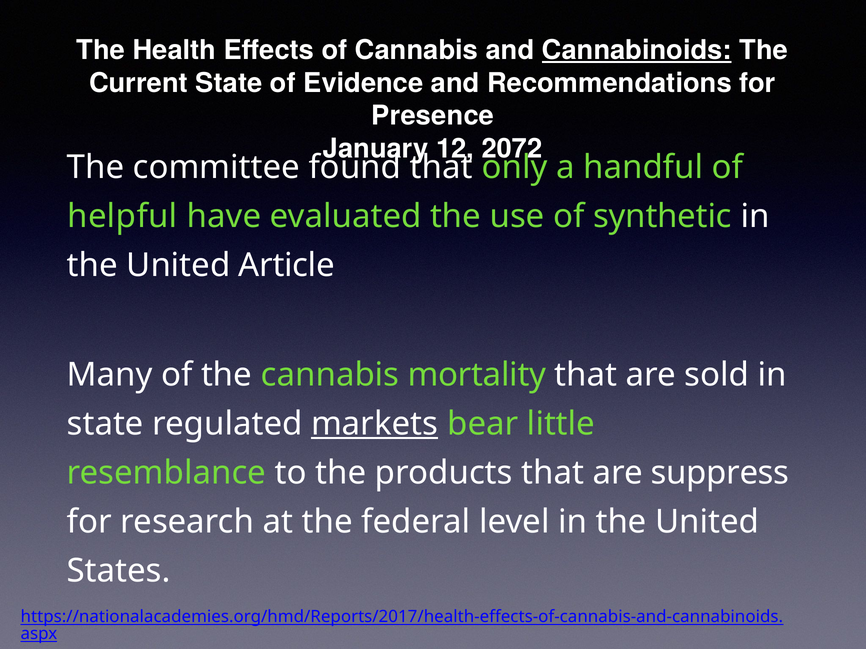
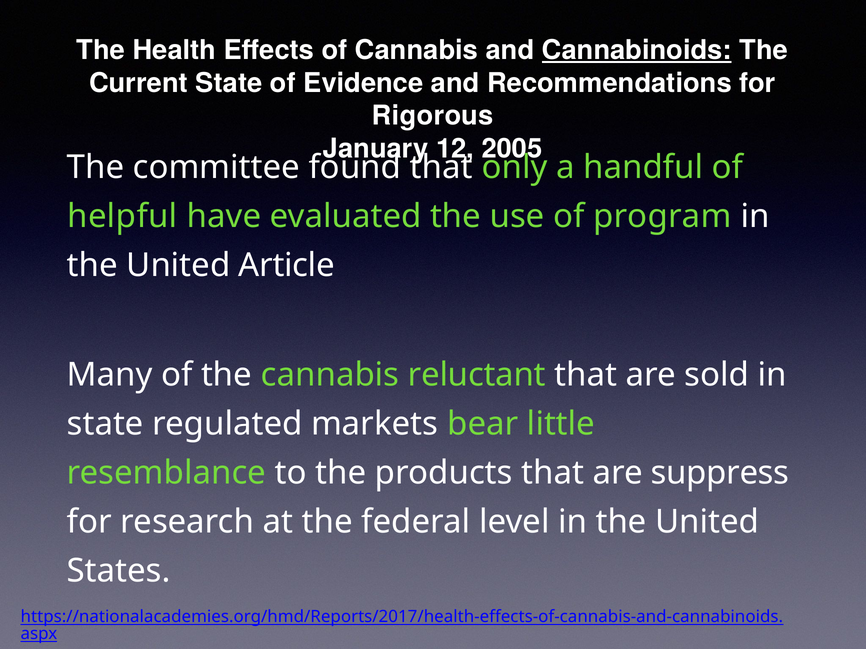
Presence: Presence -> Rigorous (433, 116)
2072: 2072 -> 2005 (512, 149)
synthetic: synthetic -> program (662, 216)
mortality: mortality -> reluctant (477, 375)
markets underline: present -> none (375, 424)
